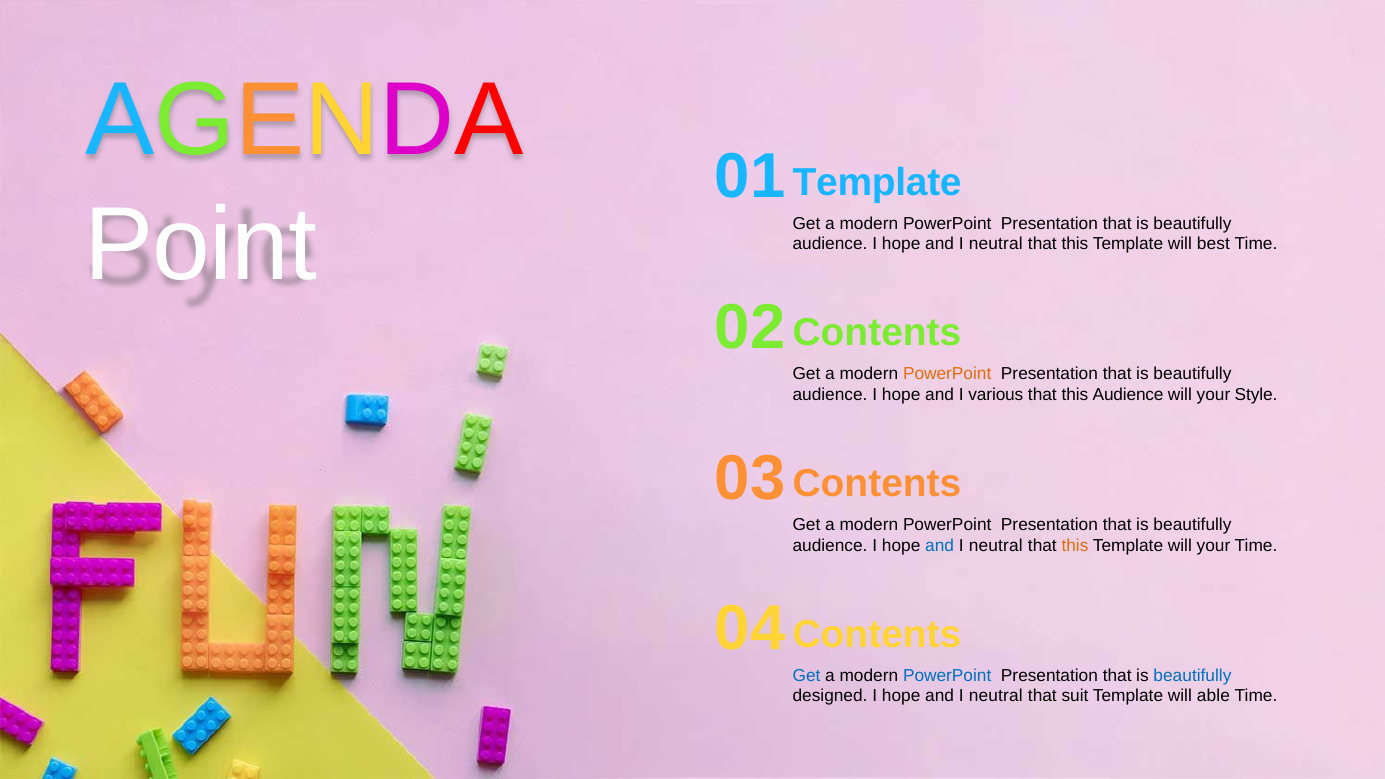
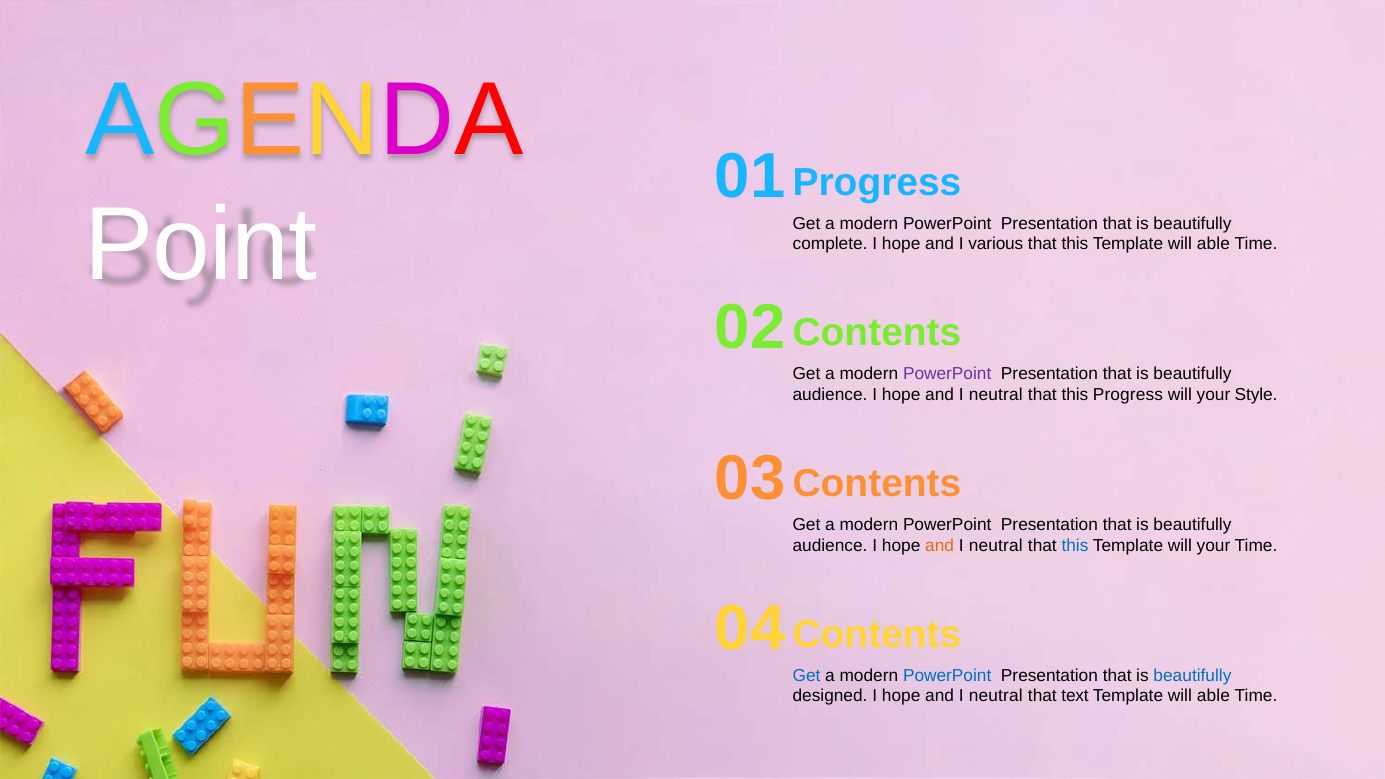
Template: Template -> Progress (877, 182)
audience: audience -> complete (830, 244)
neutral: neutral -> various (996, 244)
this Template will best: best -> able (1213, 244)
PowerPoint colour: orange -> purple (947, 374)
various: various -> neutral (996, 395)
this Audience: Audience -> Progress (1128, 395)
and colour: blue -> orange (940, 546)
this colour: orange -> blue (1075, 546)
suit: suit -> text (1075, 696)
